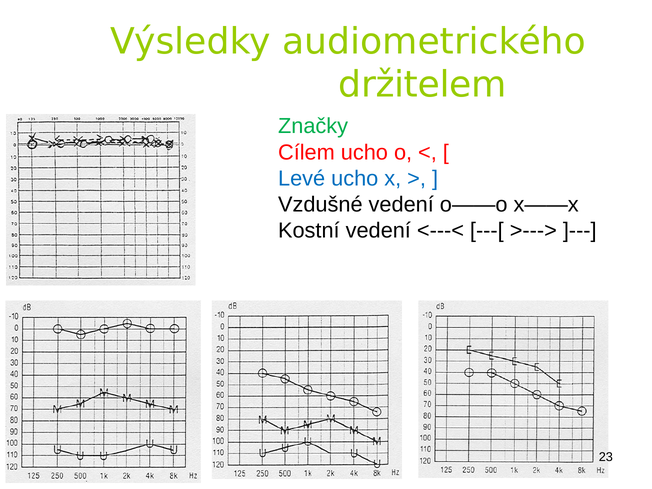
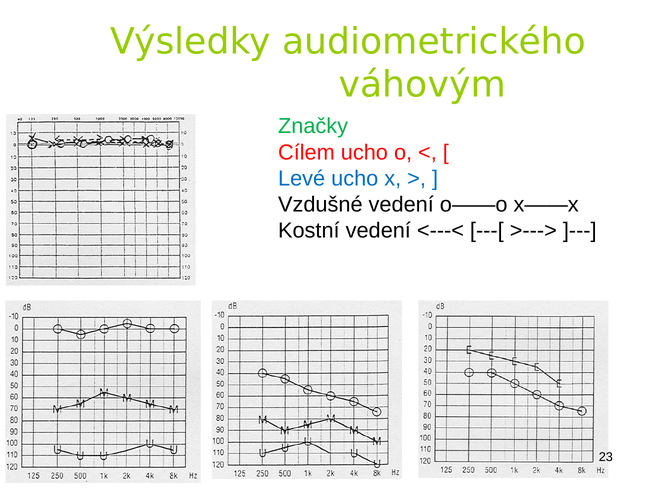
držitelem: držitelem -> váhovým (422, 85)
